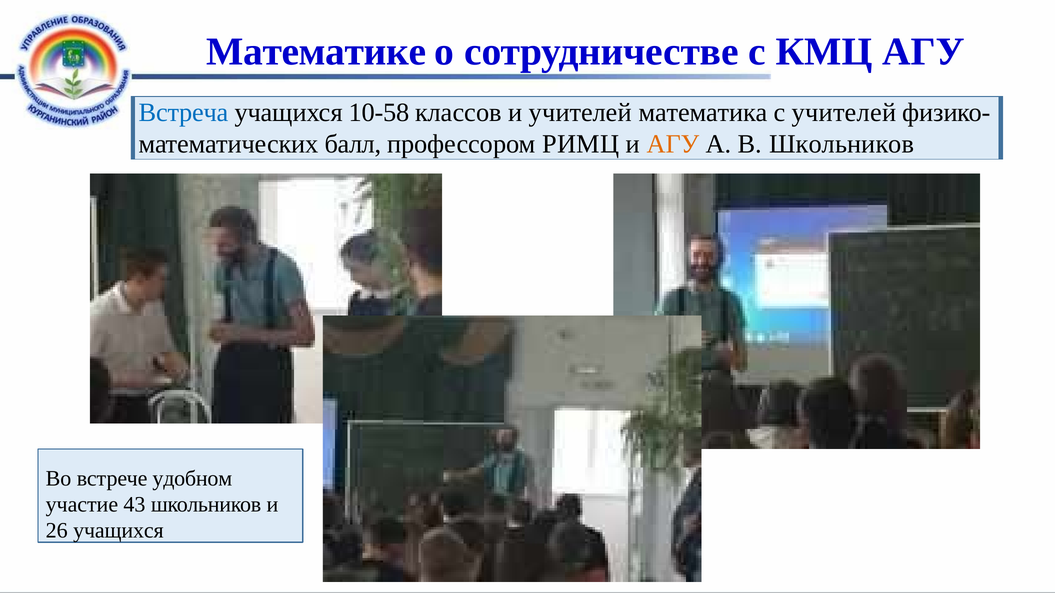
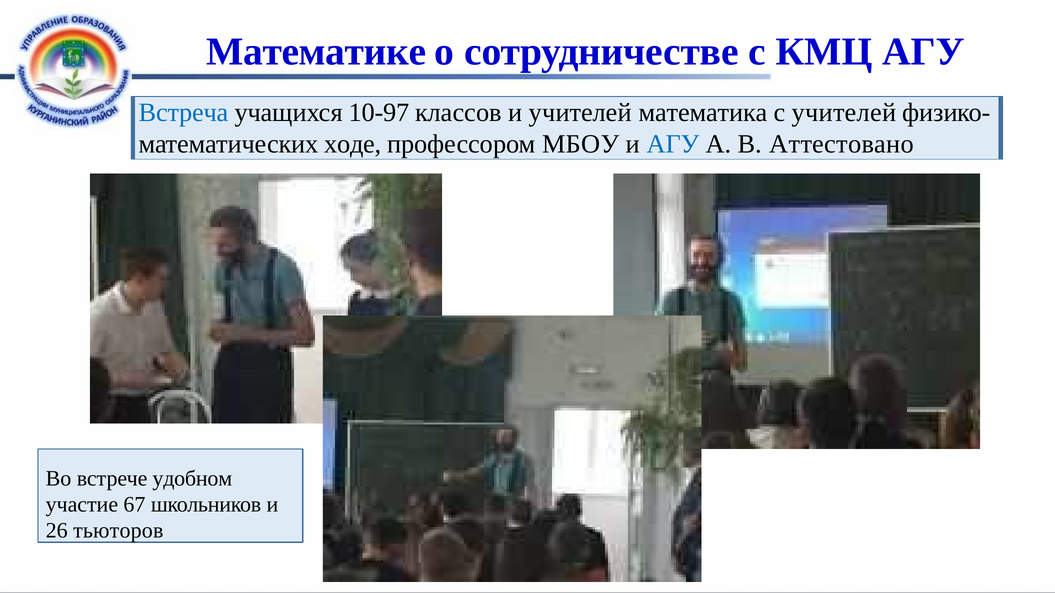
10-58: 10-58 -> 10-97 (379, 113)
балл: балл -> ходе (353, 144)
РИМЦ: РИМЦ -> МБОУ (581, 144)
АГУ colour: orange -> blue (673, 144)
В Школьников: Школьников -> Аттестовано (842, 144)
43: 43 -> 67 (134, 505)
26 учащихся: учащихся -> тьюторов (118, 531)
